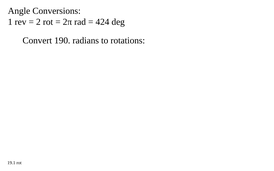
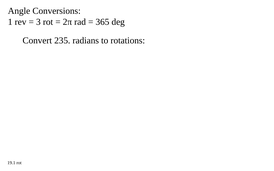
2: 2 -> 3 (38, 22)
424: 424 -> 365 (102, 22)
190: 190 -> 235 (62, 41)
